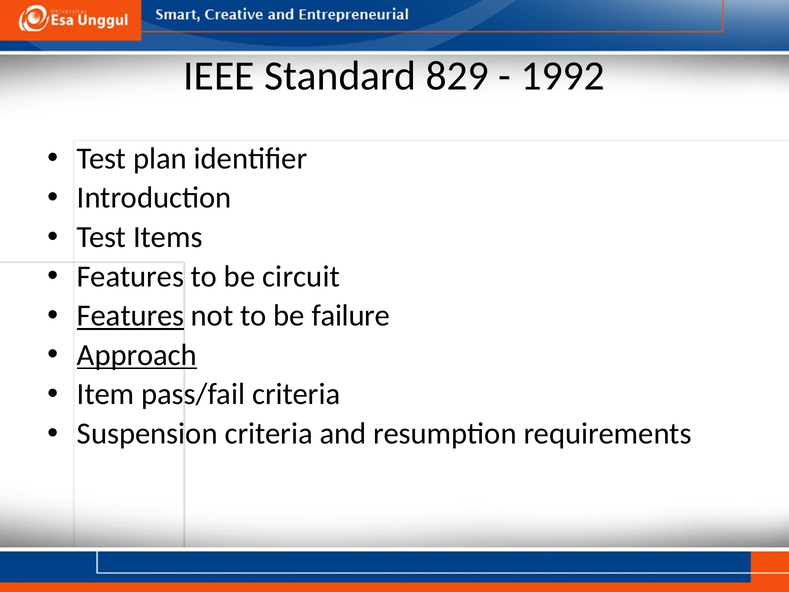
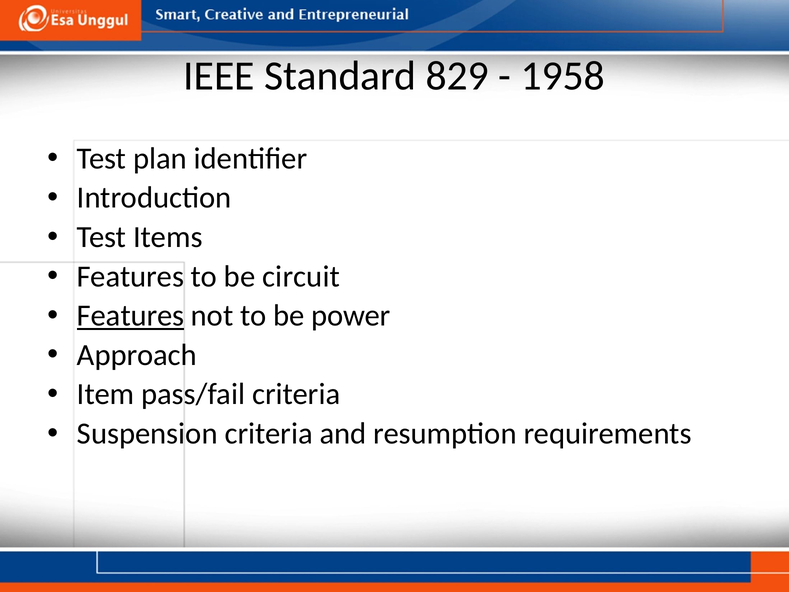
1992: 1992 -> 1958 (563, 76)
failure: failure -> power (351, 316)
Approach underline: present -> none (137, 355)
